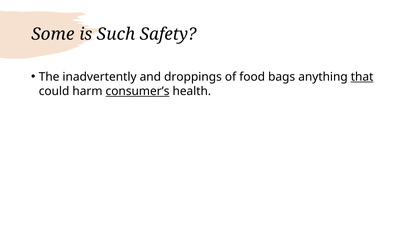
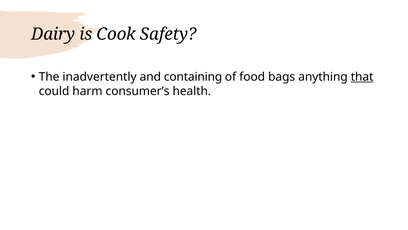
Some: Some -> Dairy (53, 34)
Such: Such -> Cook (116, 34)
droppings: droppings -> containing (193, 77)
consumer’s underline: present -> none (138, 91)
